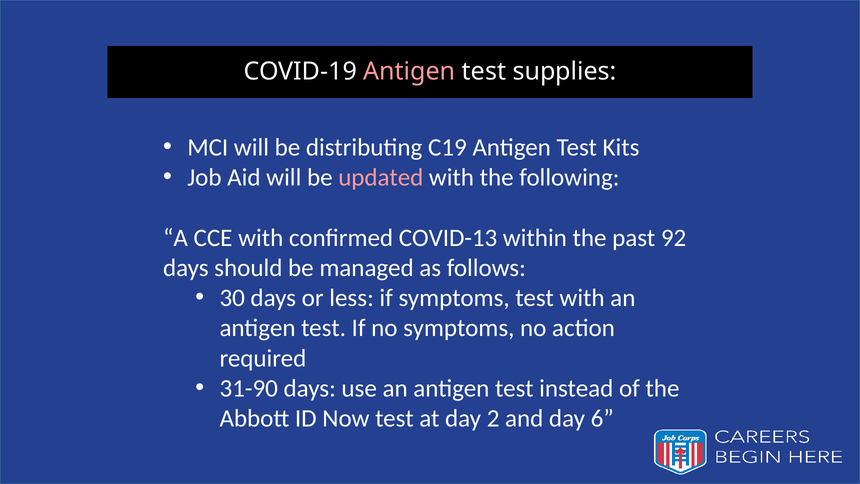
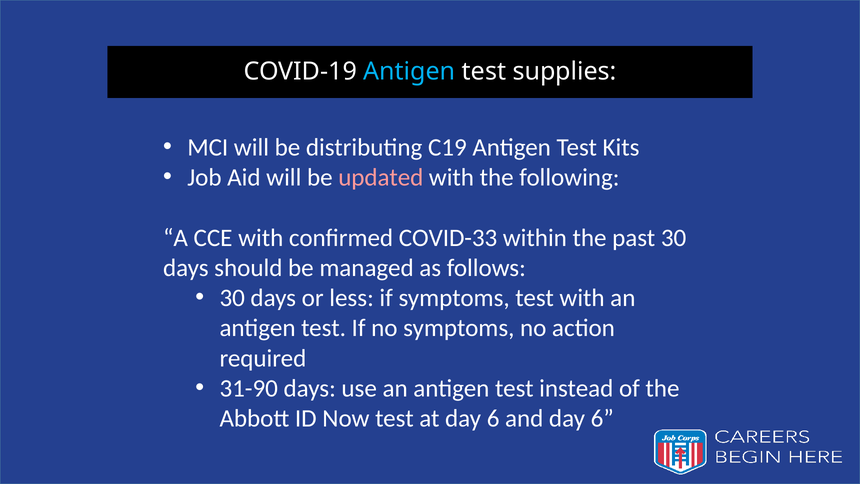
Antigen colour: pink -> light blue (409, 71)
COVID-13: COVID-13 -> COVID-33 (448, 238)
past 92: 92 -> 30 (674, 238)
at day 2: 2 -> 6 (493, 418)
